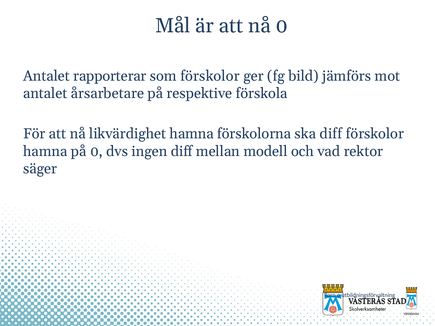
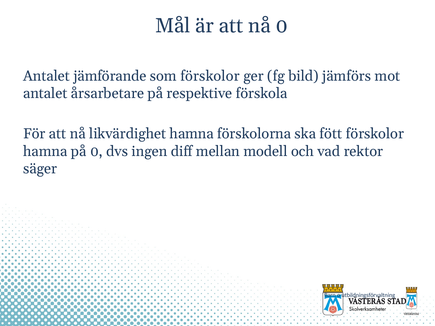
rapporterar: rapporterar -> jämförande (110, 76)
ska diff: diff -> fött (331, 134)
